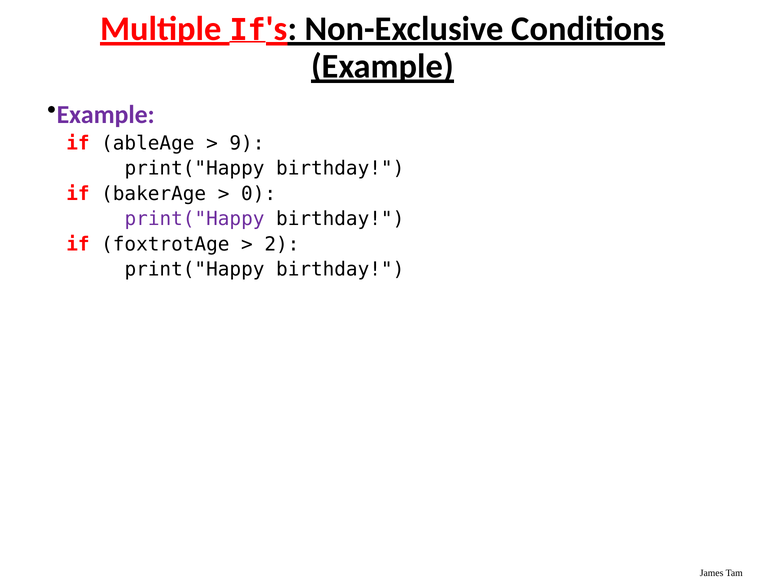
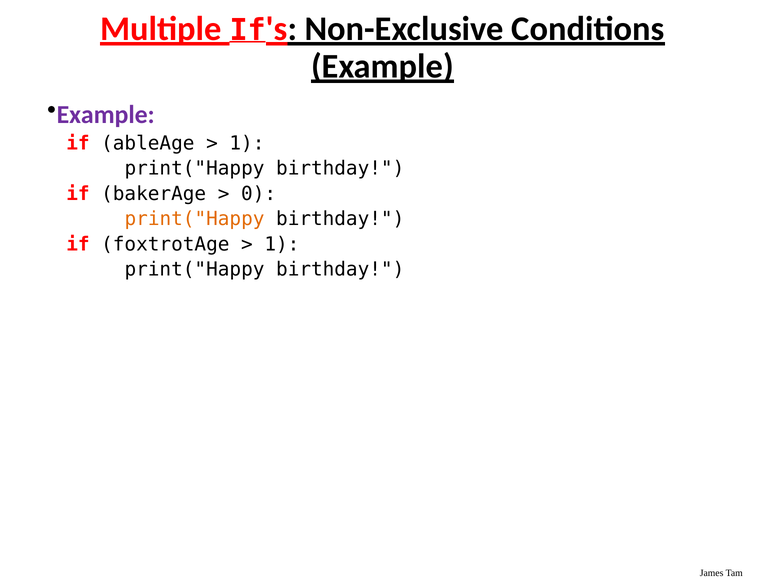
9: 9 -> 1 (247, 143)
print("Happy colour: purple -> orange (195, 219)
2: 2 -> 1 (282, 244)
